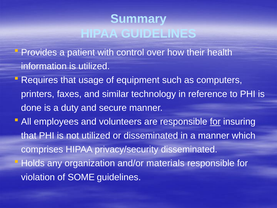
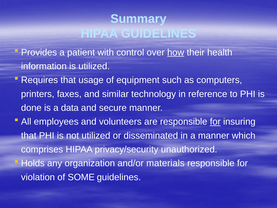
how underline: none -> present (176, 52)
duty: duty -> data (70, 108)
privacy/security disseminated: disseminated -> unauthorized (189, 149)
